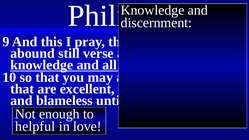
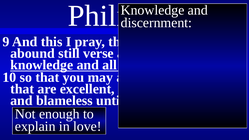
helpful: helpful -> explain (35, 126)
